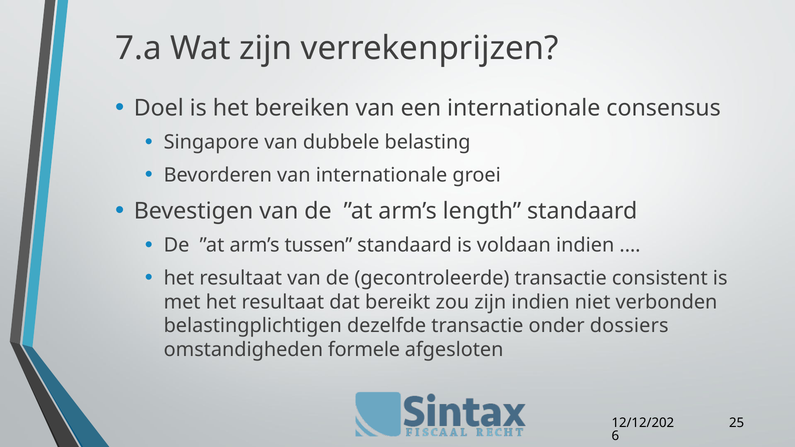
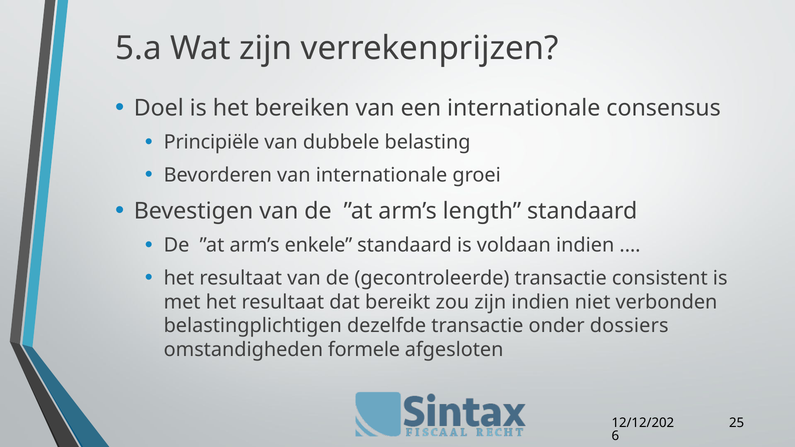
7.a: 7.a -> 5.a (138, 48)
Singapore: Singapore -> Principiële (211, 142)
tussen: tussen -> enkele (319, 246)
